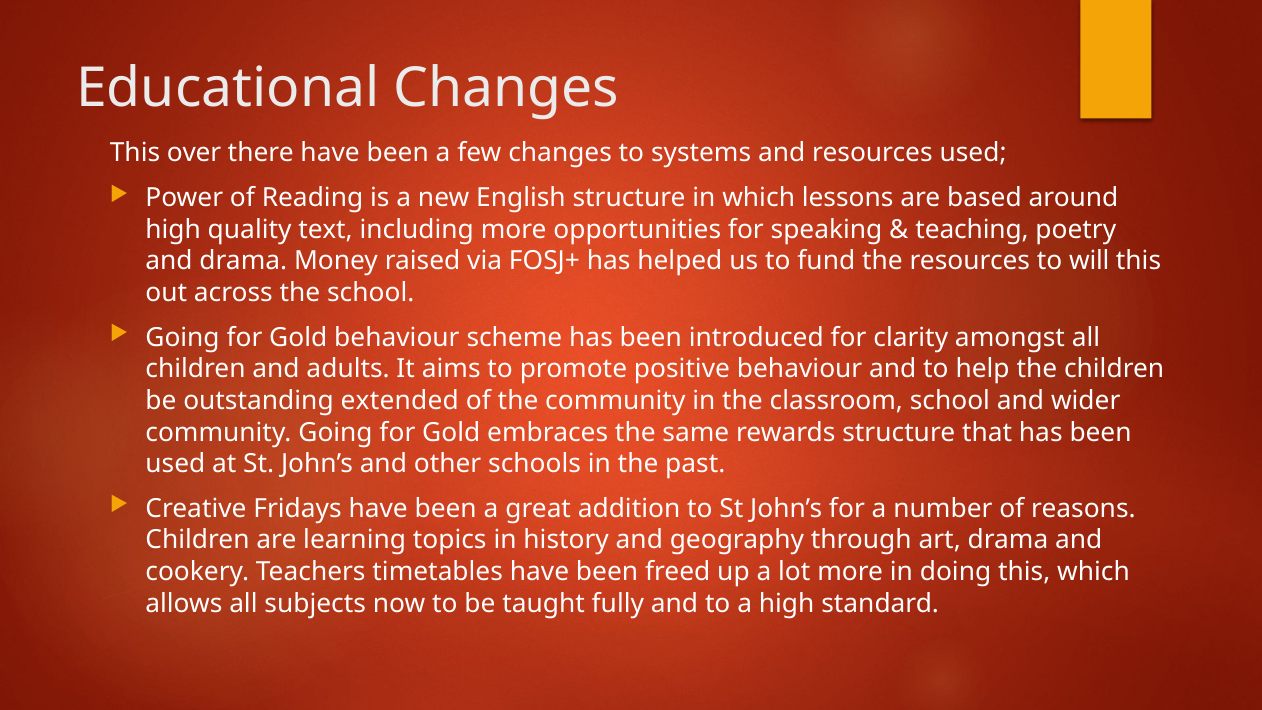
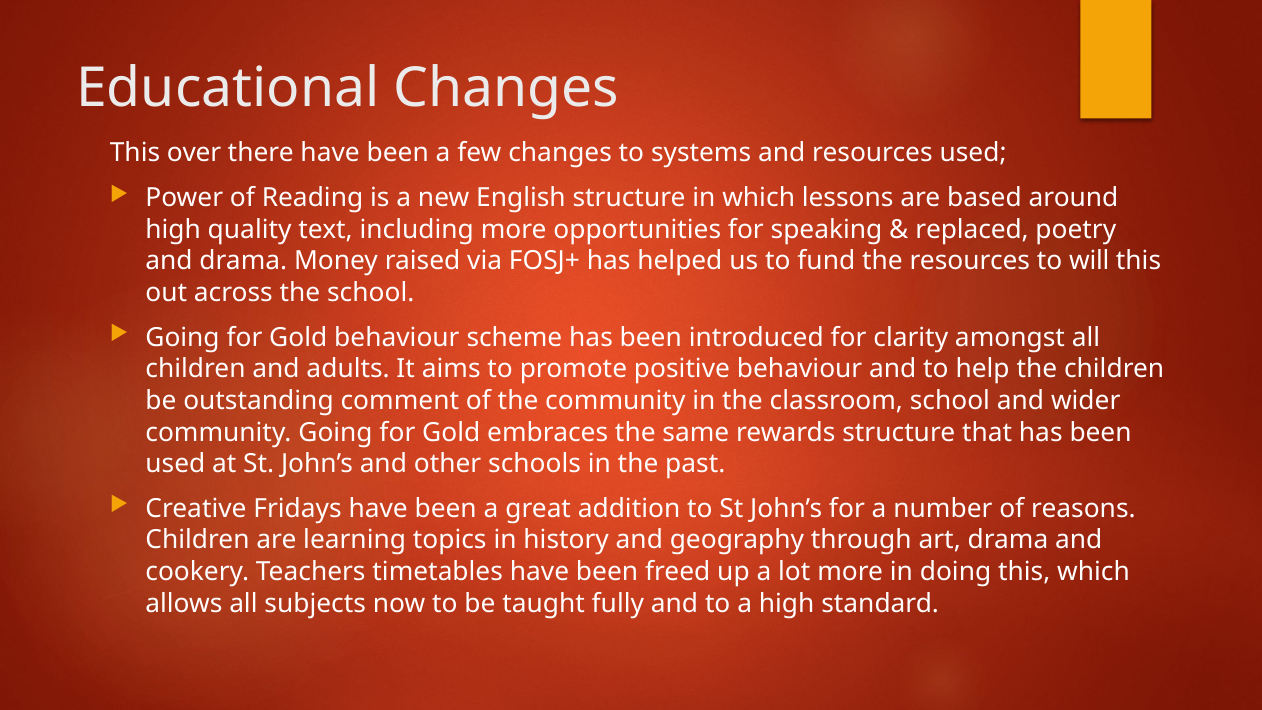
teaching: teaching -> replaced (972, 230)
extended: extended -> comment (400, 401)
